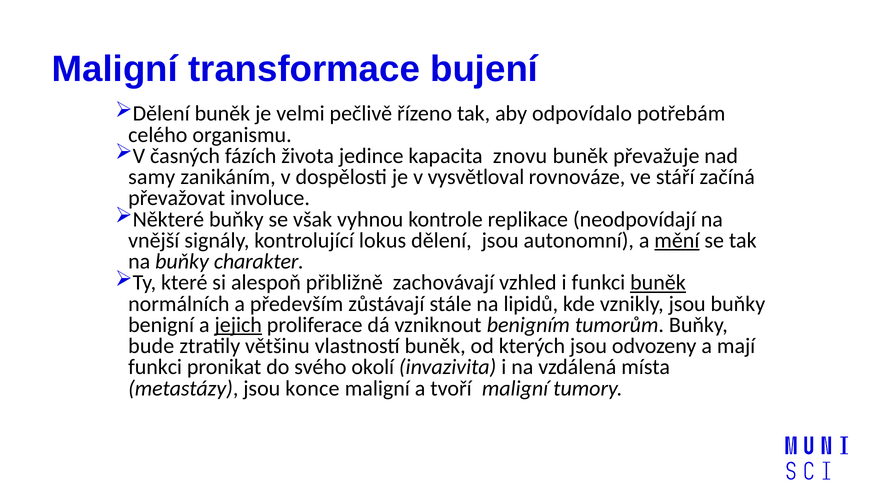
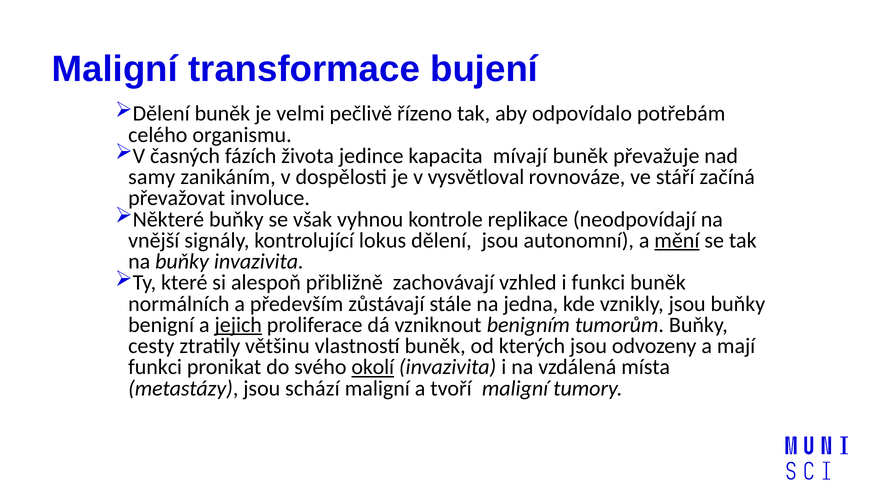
znovu: znovu -> mívají (520, 156)
buňky charakter: charakter -> invazivita (259, 262)
buněk underline: present -> none (658, 283)
lipidů: lipidů -> jedna (531, 304)
bude: bude -> cesty (151, 346)
okolí underline: none -> present (373, 367)
konce: konce -> schází (312, 388)
